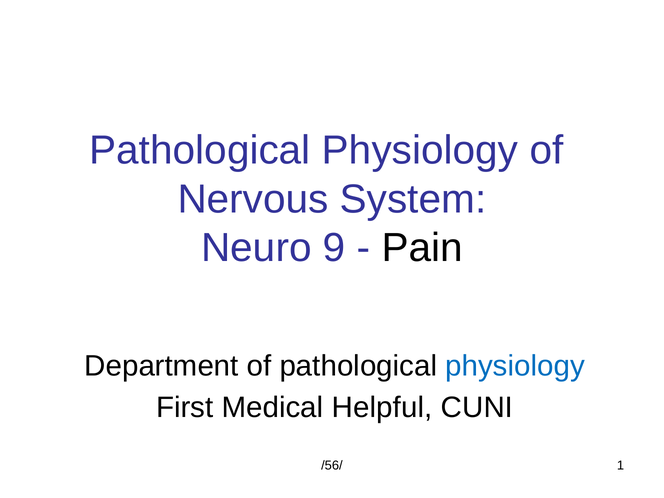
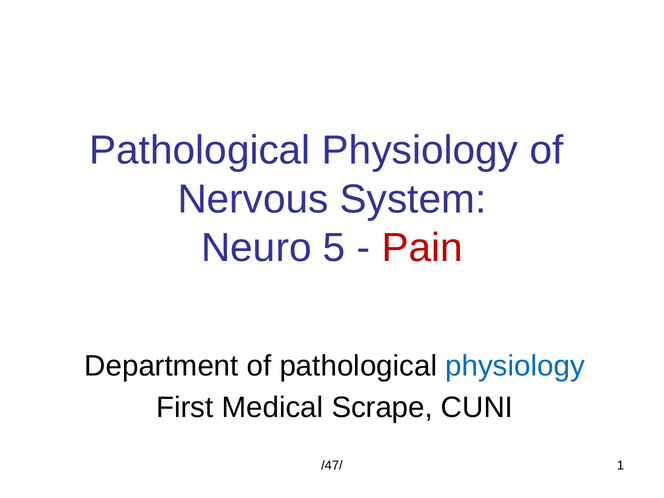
9: 9 -> 5 (334, 248)
Pain colour: black -> red (422, 248)
Helpful: Helpful -> Scrape (382, 407)
/56/: /56/ -> /47/ (332, 465)
